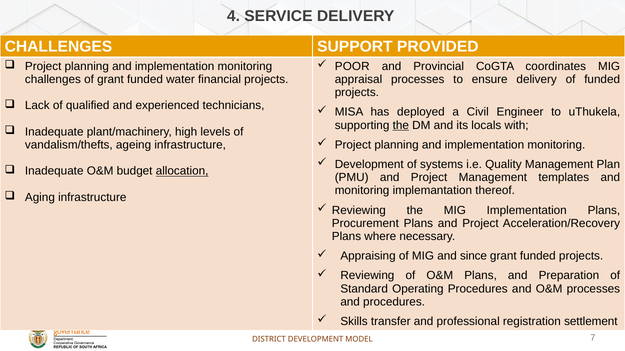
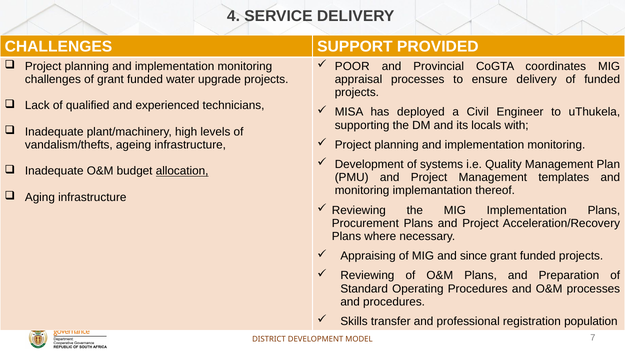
financial: financial -> upgrade (220, 80)
the underline: present -> none (401, 125)
settlement: settlement -> population (591, 322)
